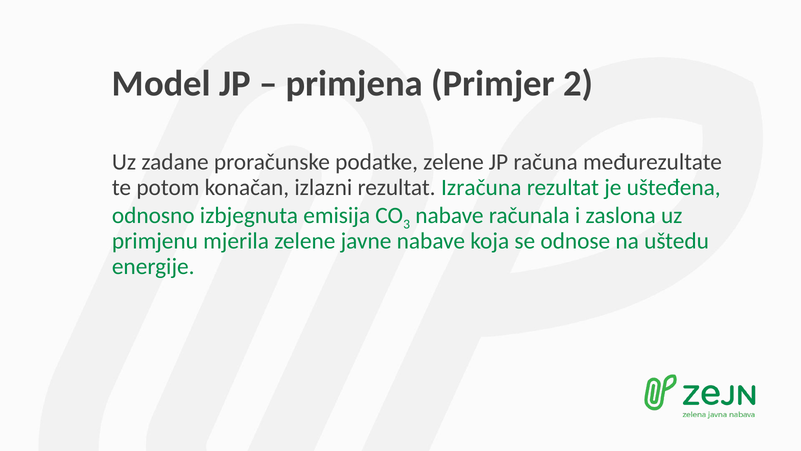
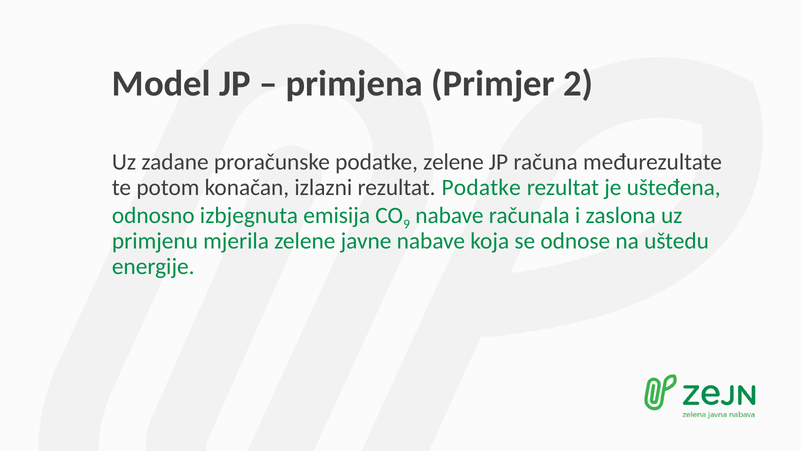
rezultat Izračuna: Izračuna -> Podatke (481, 187)
3: 3 -> 9 (407, 224)
